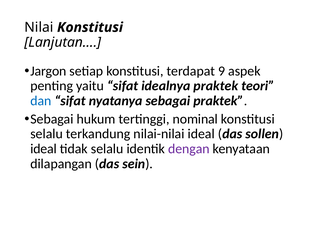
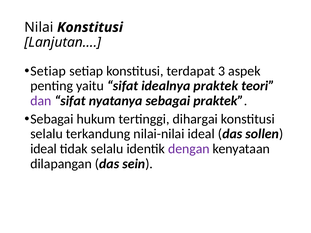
Jargon: Jargon -> Setiap (48, 71)
9: 9 -> 3 (222, 71)
dan colour: blue -> purple (41, 101)
nominal: nominal -> dihargai (195, 119)
